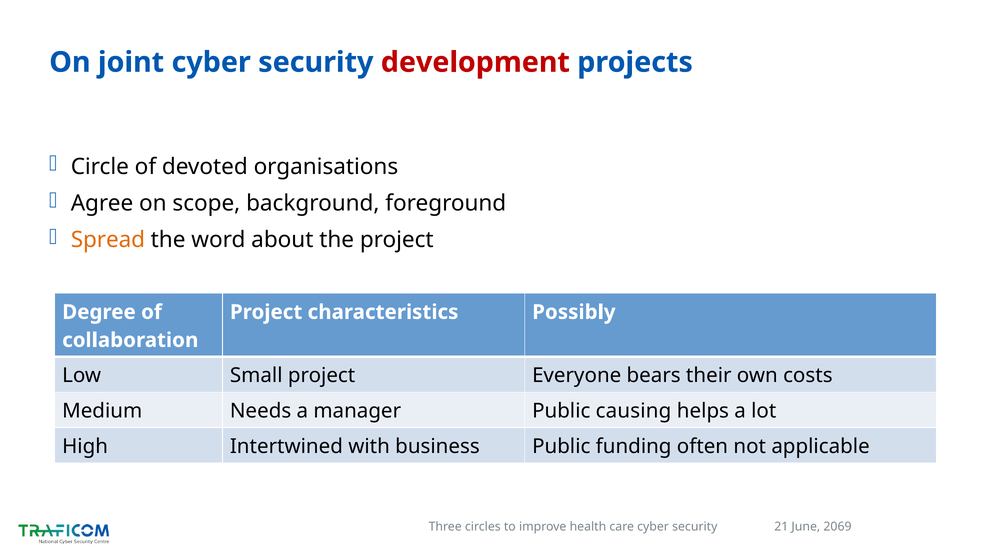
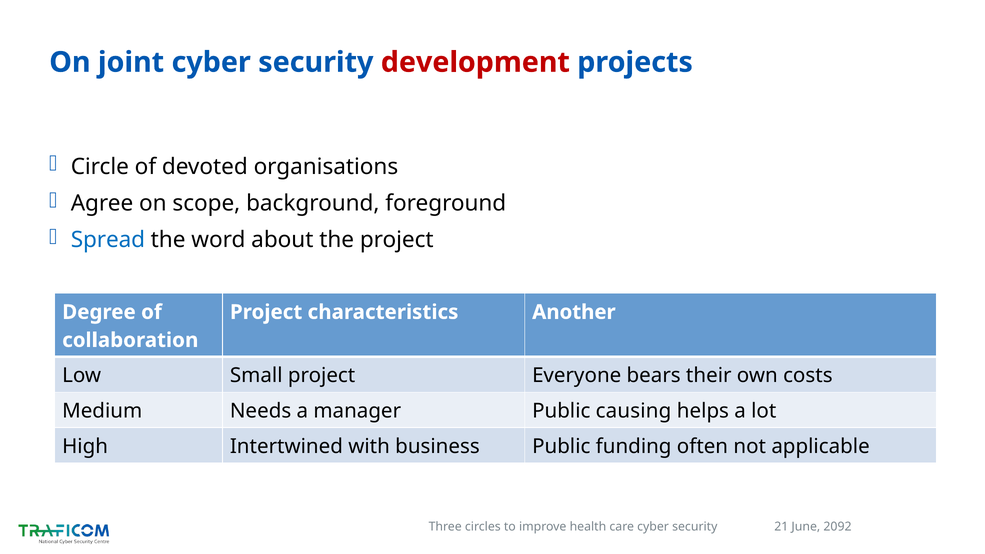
Spread colour: orange -> blue (108, 240)
Possibly: Possibly -> Another (574, 312)
2069: 2069 -> 2092 (838, 527)
